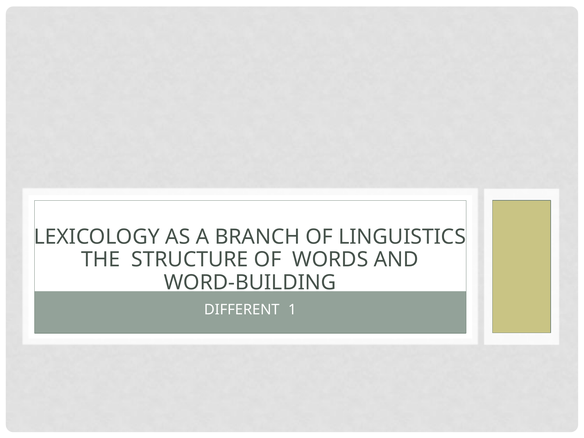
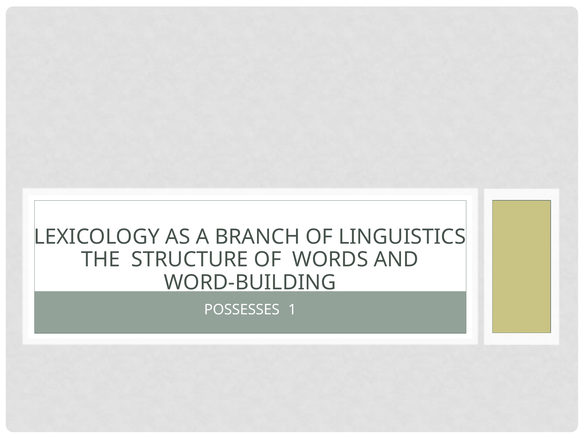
DIFFERENT: DIFFERENT -> POSSESSES (242, 310)
